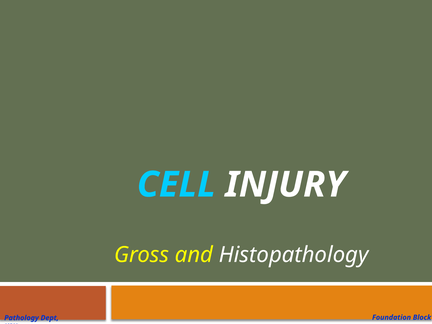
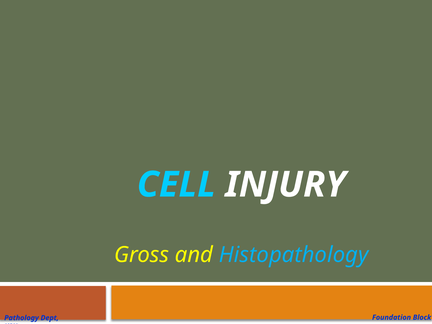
Histopathology colour: white -> light blue (294, 255)
